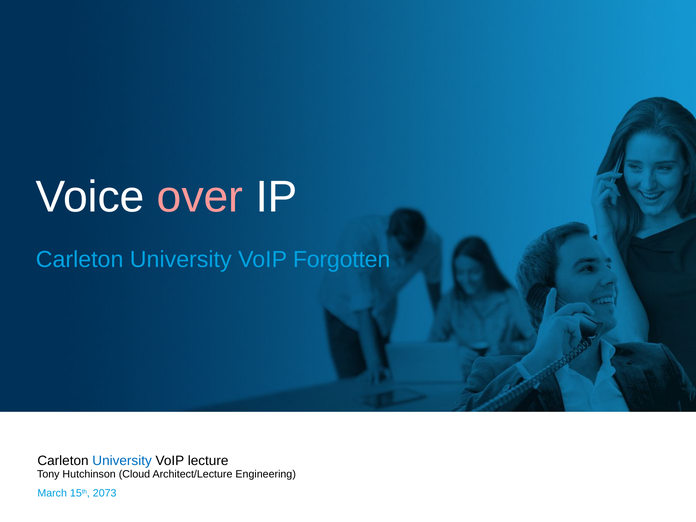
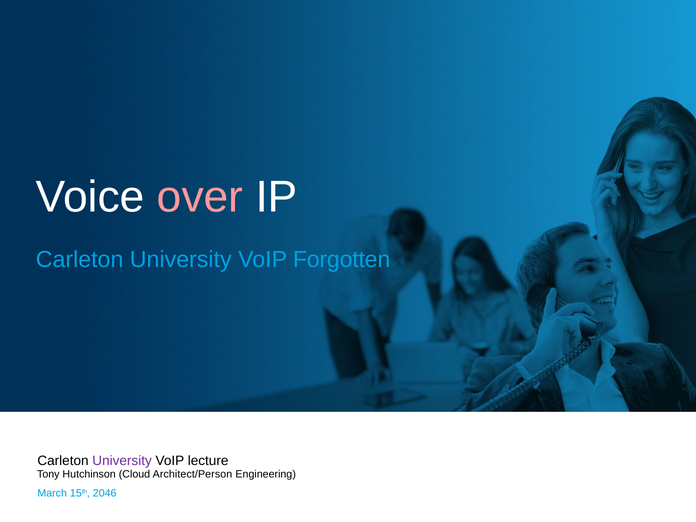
University colour: blue -> purple (122, 461)
Architect/Lecture: Architect/Lecture -> Architect/Person (192, 474)
2073: 2073 -> 2046 (105, 493)
